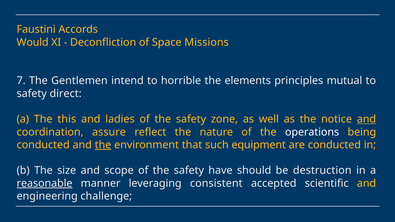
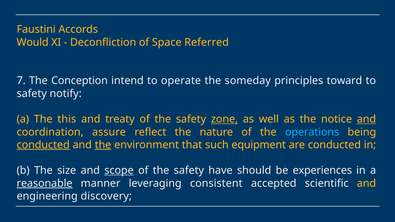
Missions: Missions -> Referred (207, 42)
Gentlemen: Gentlemen -> Conception (80, 81)
horrible: horrible -> operate (181, 81)
elements: elements -> someday (248, 81)
mutual: mutual -> toward (344, 81)
direct: direct -> notify (66, 94)
ladies: ladies -> treaty (120, 119)
zone underline: none -> present (224, 119)
operations colour: white -> light blue (312, 132)
conducted underline: none -> present (43, 145)
scope underline: none -> present (119, 171)
destruction: destruction -> experiences (322, 171)
challenge: challenge -> discovery (106, 196)
